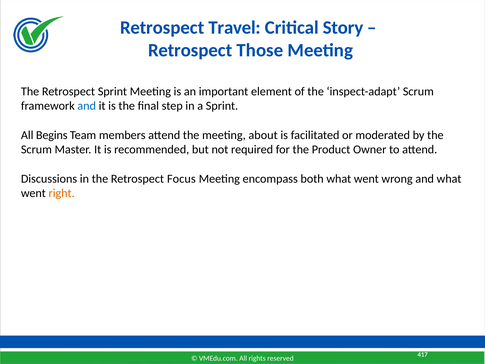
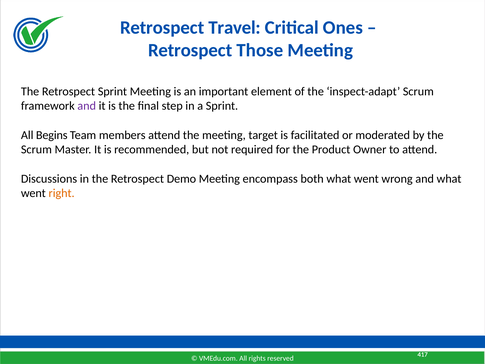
Story: Story -> Ones (343, 28)
and colour: blue -> purple (87, 106)
about: about -> target (263, 135)
Focus: Focus -> Demo (181, 179)
